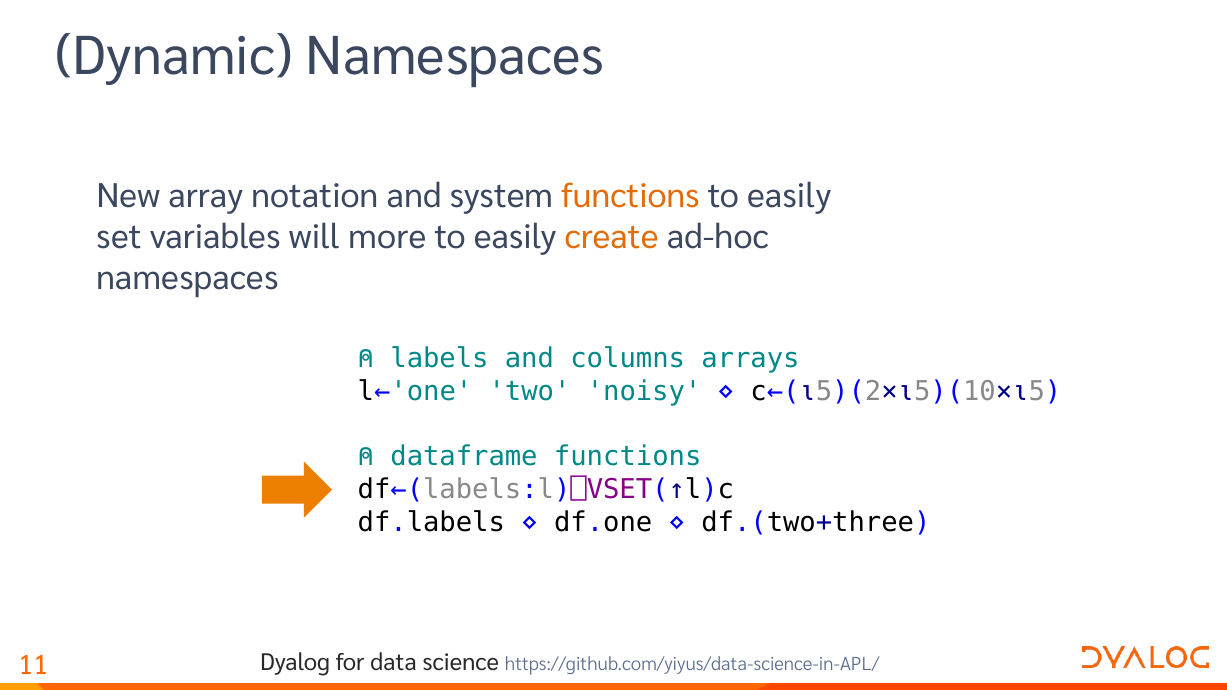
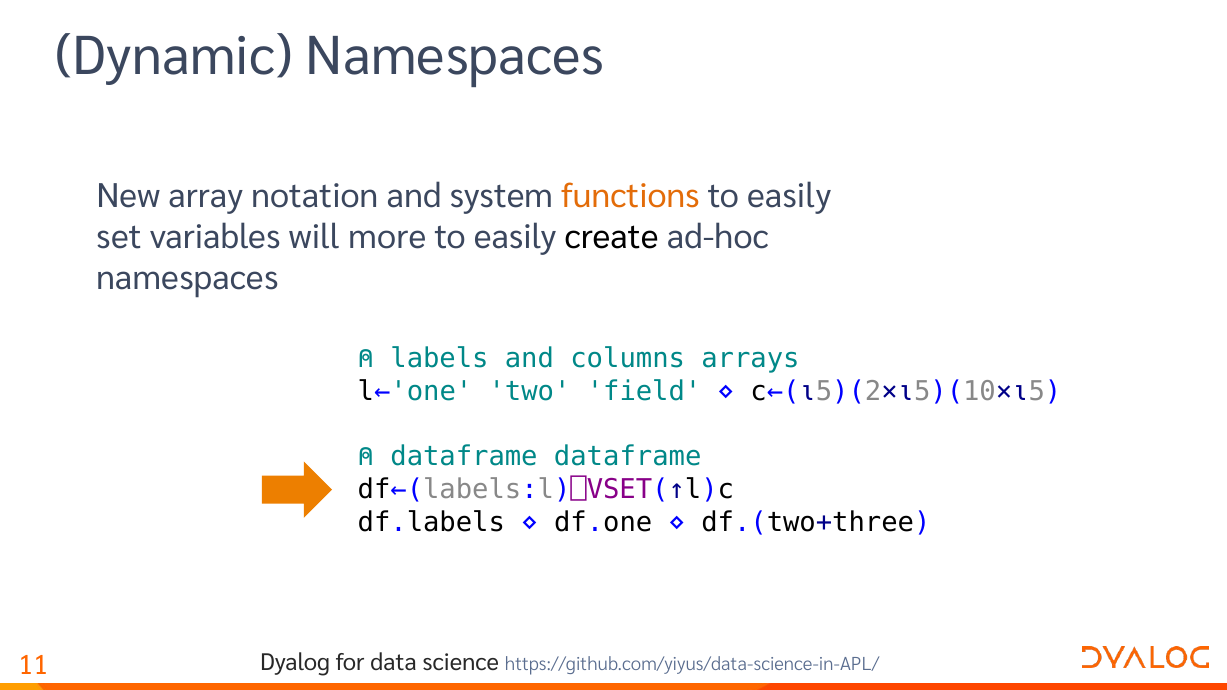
create colour: orange -> black (612, 237)
noisy: noisy -> field (644, 392)
dataframe functions: functions -> dataframe (628, 457)
